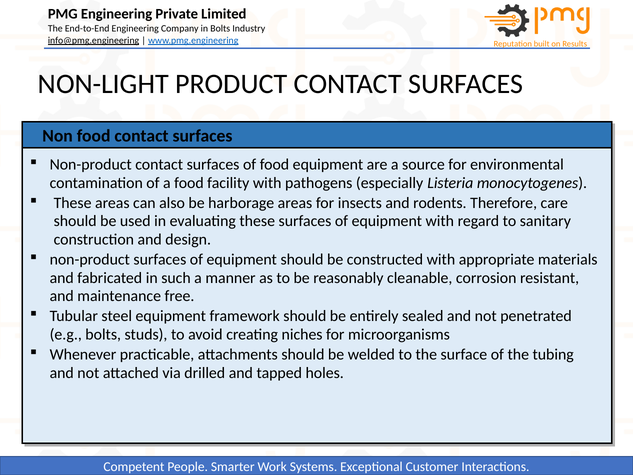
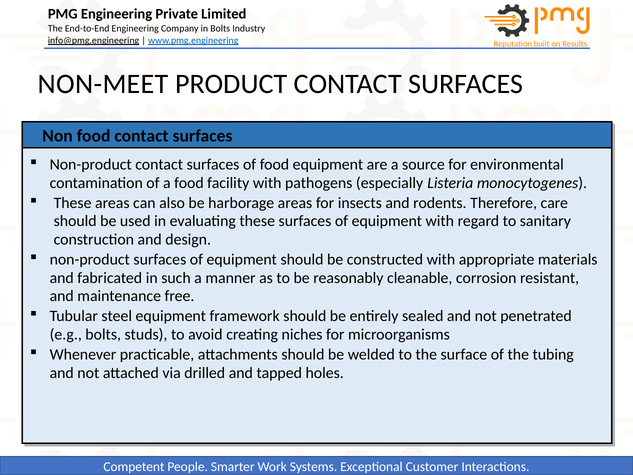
NON-LIGHT: NON-LIGHT -> NON-MEET (103, 84)
